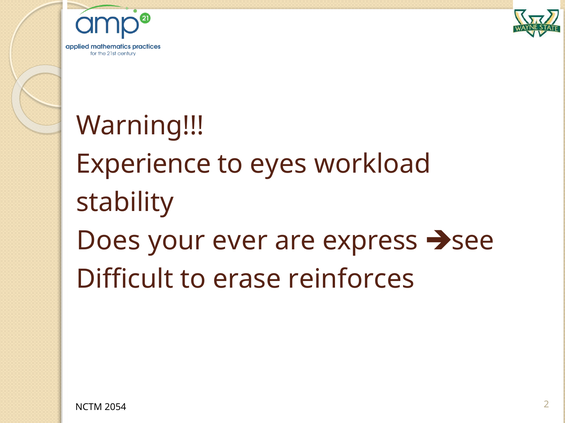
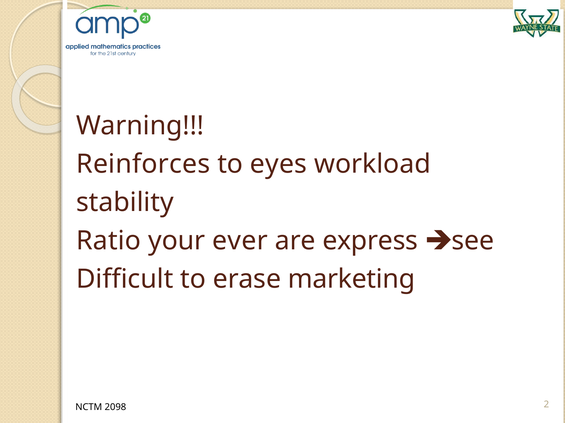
Experience: Experience -> Reinforces (143, 164)
Does: Does -> Ratio (109, 241)
reinforces: reinforces -> marketing (351, 280)
2054: 2054 -> 2098 (115, 408)
